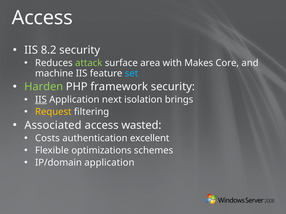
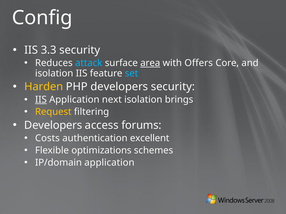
Access: Access -> Config (42, 18)
8.2: 8.2 -> 3.3 (49, 50)
attack colour: light green -> light blue (89, 63)
area underline: none -> present (150, 63)
Makes: Makes -> Offers (199, 63)
machine: machine -> isolation (54, 73)
Harden colour: light green -> yellow (44, 87)
PHP framework: framework -> developers (119, 87)
Associated: Associated -> Developers (53, 125)
wasted: wasted -> forums (141, 125)
